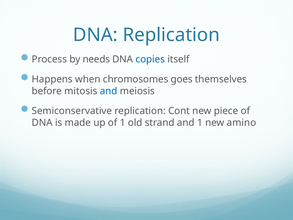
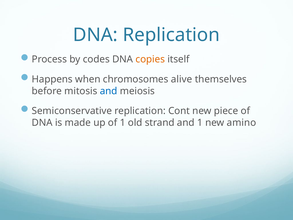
needs: needs -> codes (96, 59)
copies colour: blue -> orange (150, 59)
goes: goes -> alive (182, 79)
